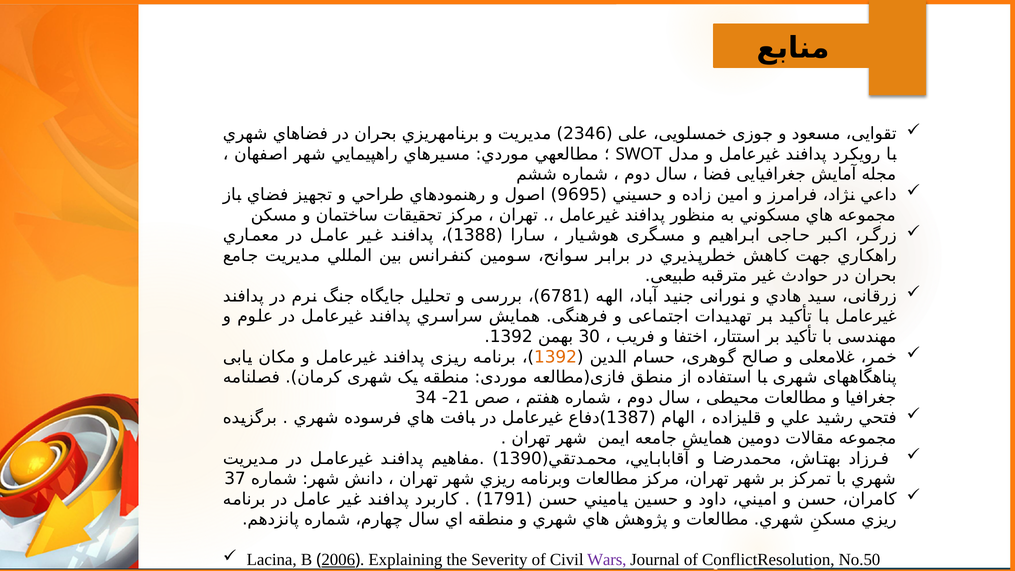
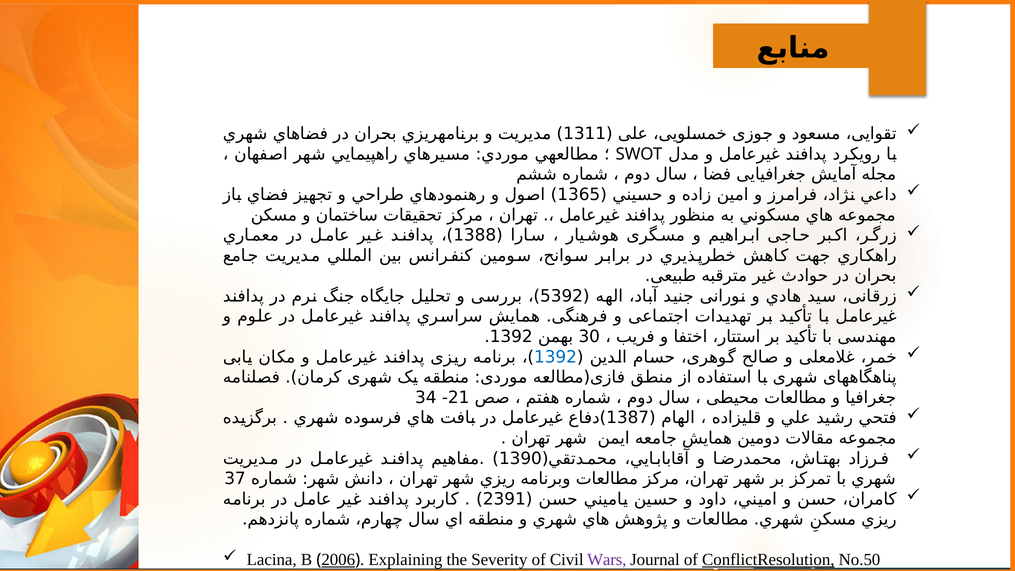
2346: 2346 -> 1311 (585, 134)
9695: 9695 -> 1365 (579, 195)
6781: 6781 -> 5392 (562, 296)
1392 colour: orange -> blue (556, 357)
1791: 1791 -> 2391 (504, 499)
ConflictResolution underline: none -> present (768, 560)
